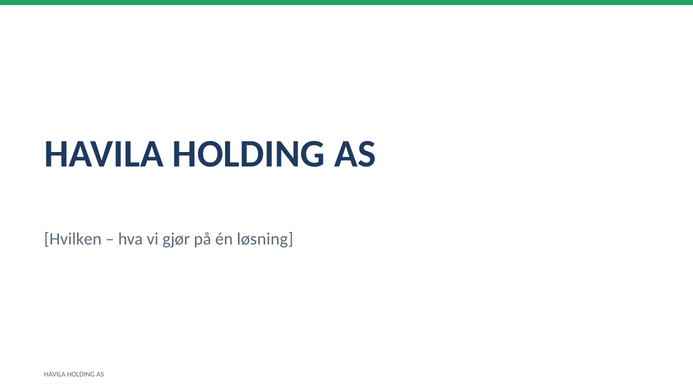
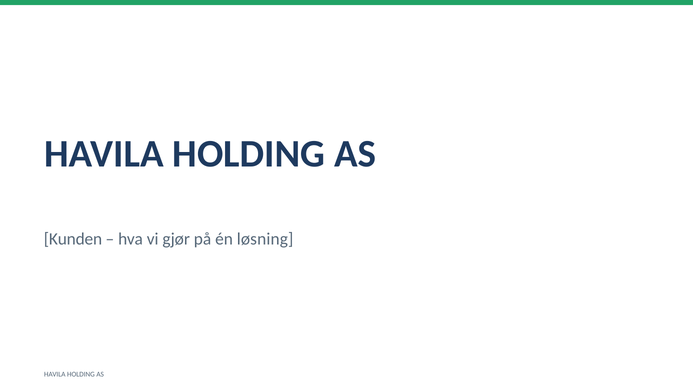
Hvilken: Hvilken -> Kunden (73, 239)
